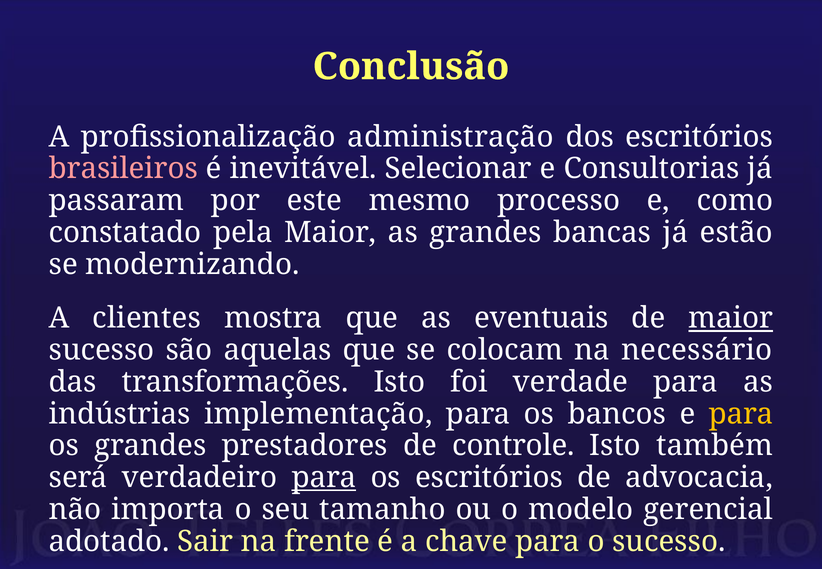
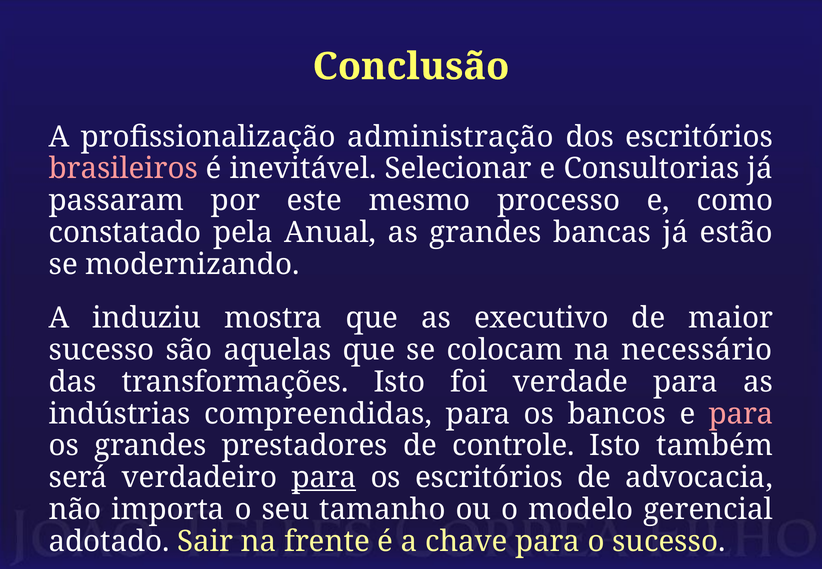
pela Maior: Maior -> Anual (330, 232)
clientes: clientes -> induziu (147, 318)
eventuais: eventuais -> executivo (541, 318)
maior underline: present -> none (731, 318)
implementação: implementação -> compreendidas (318, 414)
para colour: yellow -> pink (741, 414)
